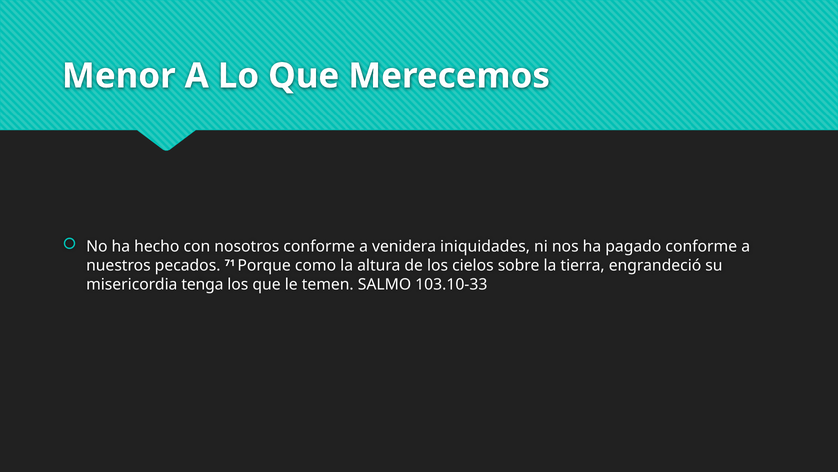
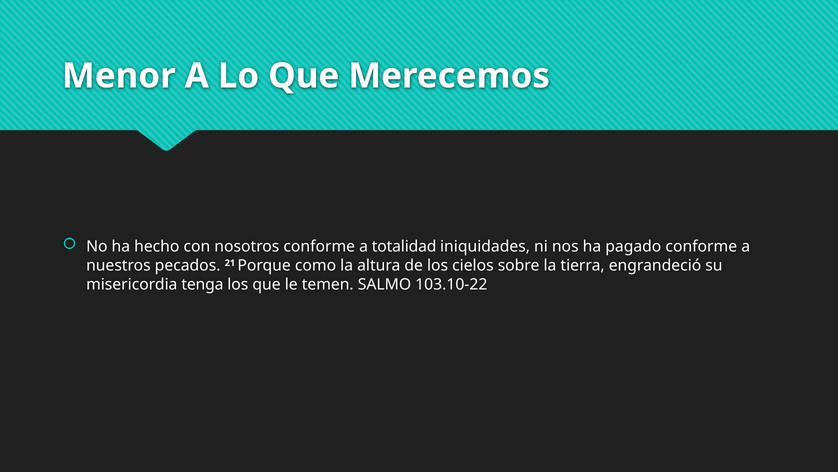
venidera: venidera -> totalidad (404, 246)
71: 71 -> 21 (230, 263)
103.10-33: 103.10-33 -> 103.10-22 (451, 284)
